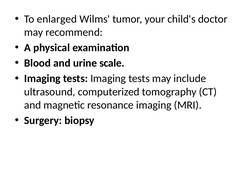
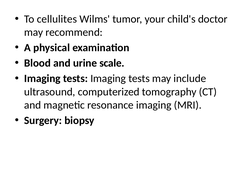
enlarged: enlarged -> cellulites (57, 19)
